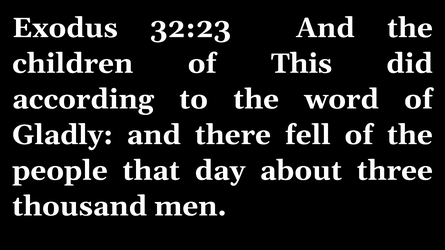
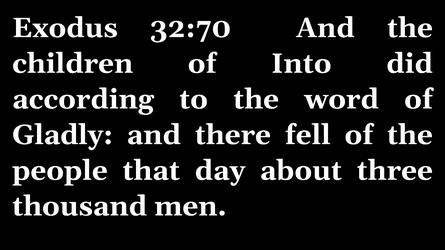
32:23: 32:23 -> 32:70 (191, 28)
This: This -> Into (301, 64)
